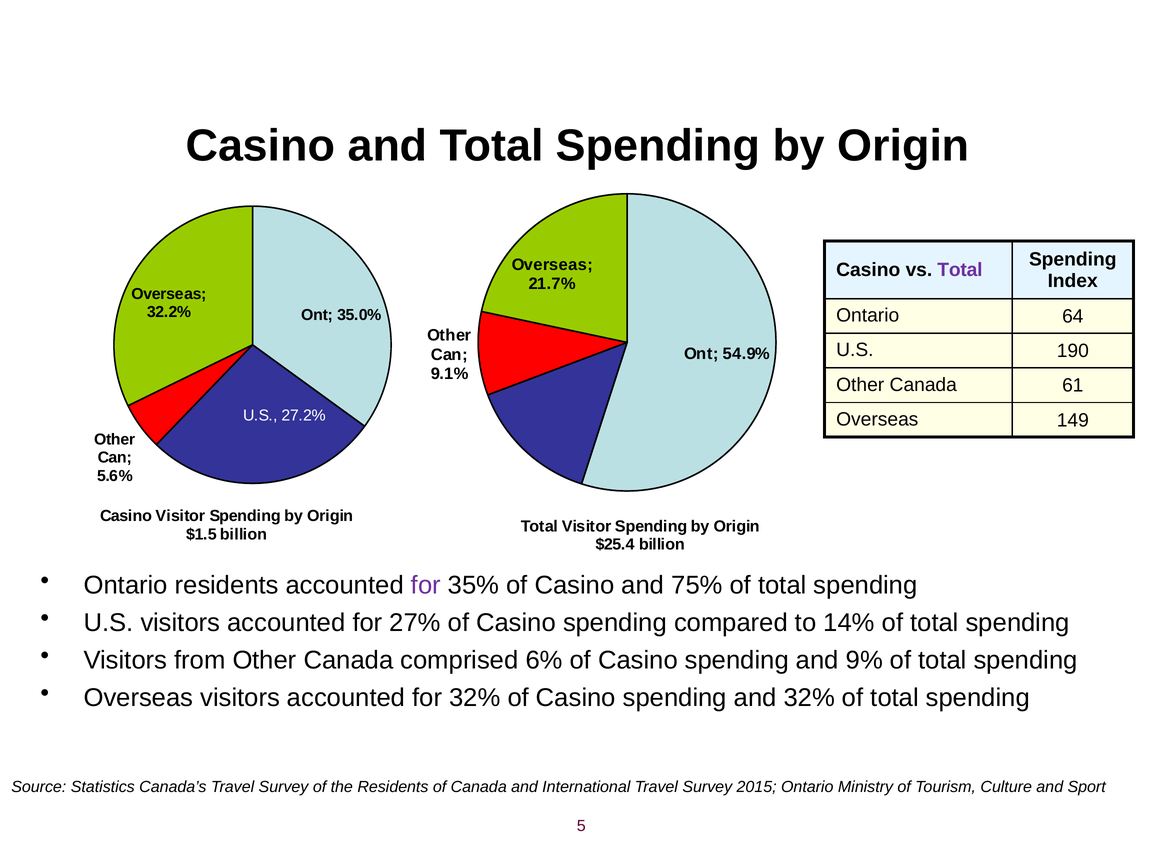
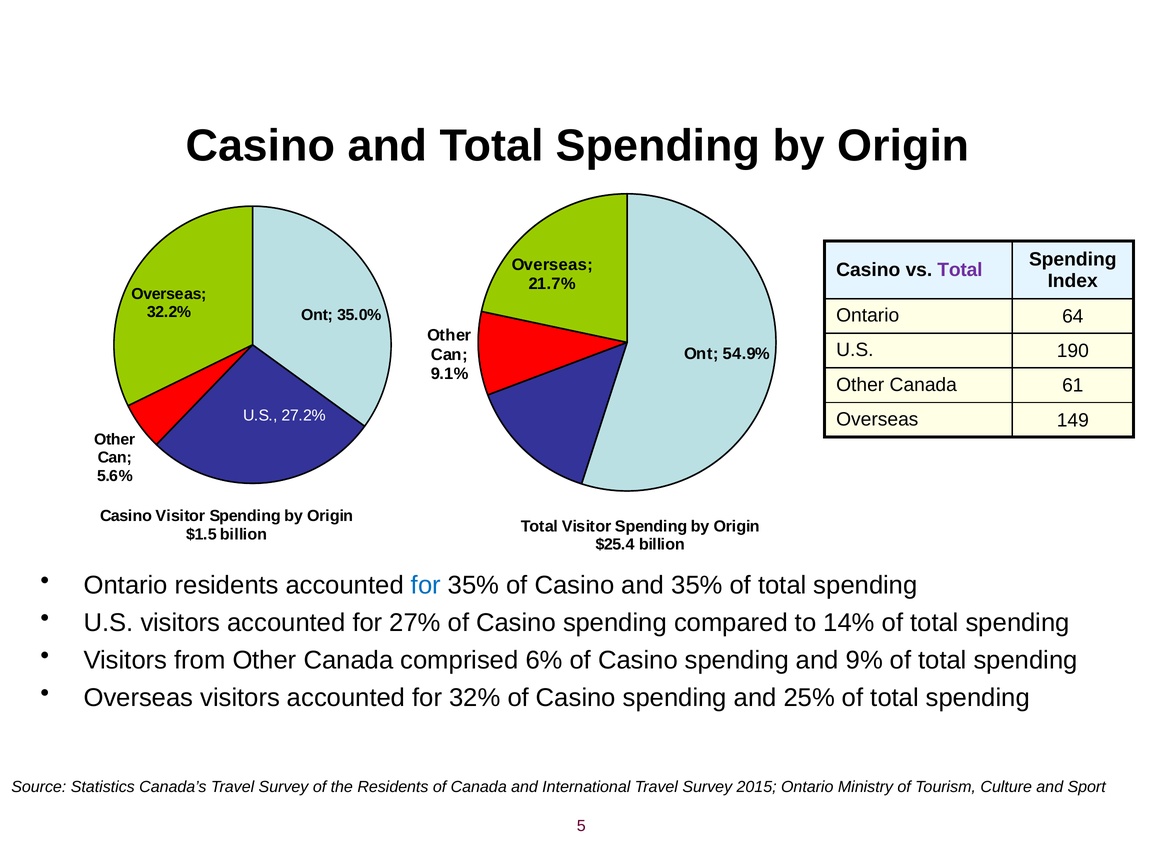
for colour: purple -> blue (426, 585)
and 75%: 75% -> 35% (697, 585)
and 32%: 32% -> 25% (809, 698)
